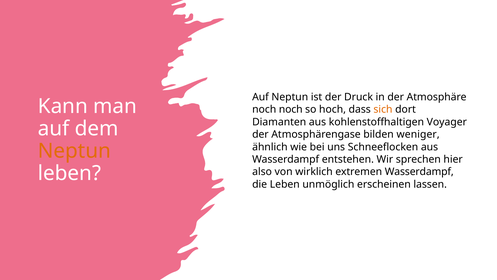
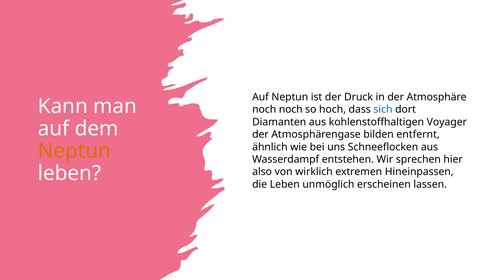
sich colour: orange -> blue (383, 109)
weniger: weniger -> entfernt (418, 134)
extremen Wasserdampf: Wasserdampf -> Hineinpassen (419, 172)
